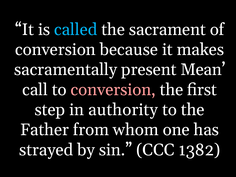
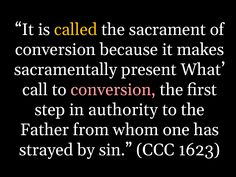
called colour: light blue -> yellow (76, 29)
Mean: Mean -> What (203, 70)
1382: 1382 -> 1623 (199, 150)
